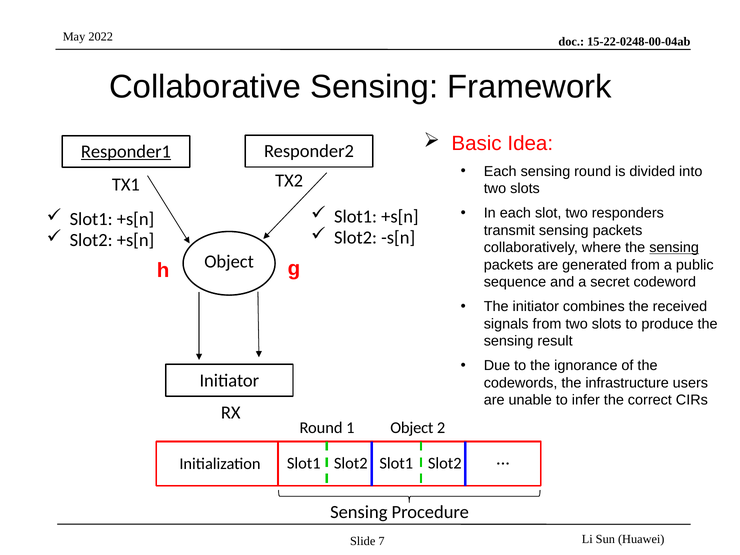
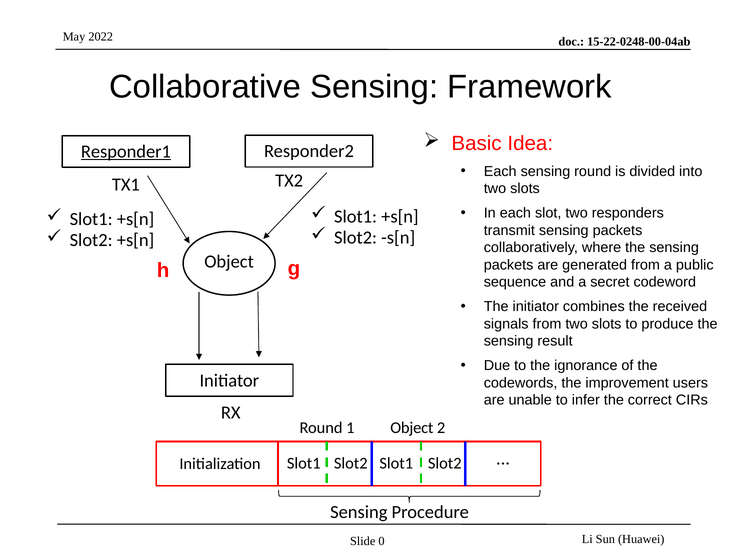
sensing underline: present -> none (674, 248)
infrastructure: infrastructure -> improvement (627, 383)
7: 7 -> 0 (382, 541)
